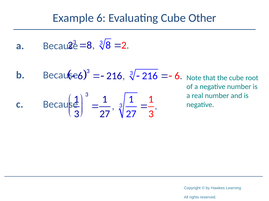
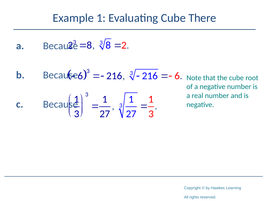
Example 6: 6 -> 1 (101, 18)
Other: Other -> There (202, 18)
